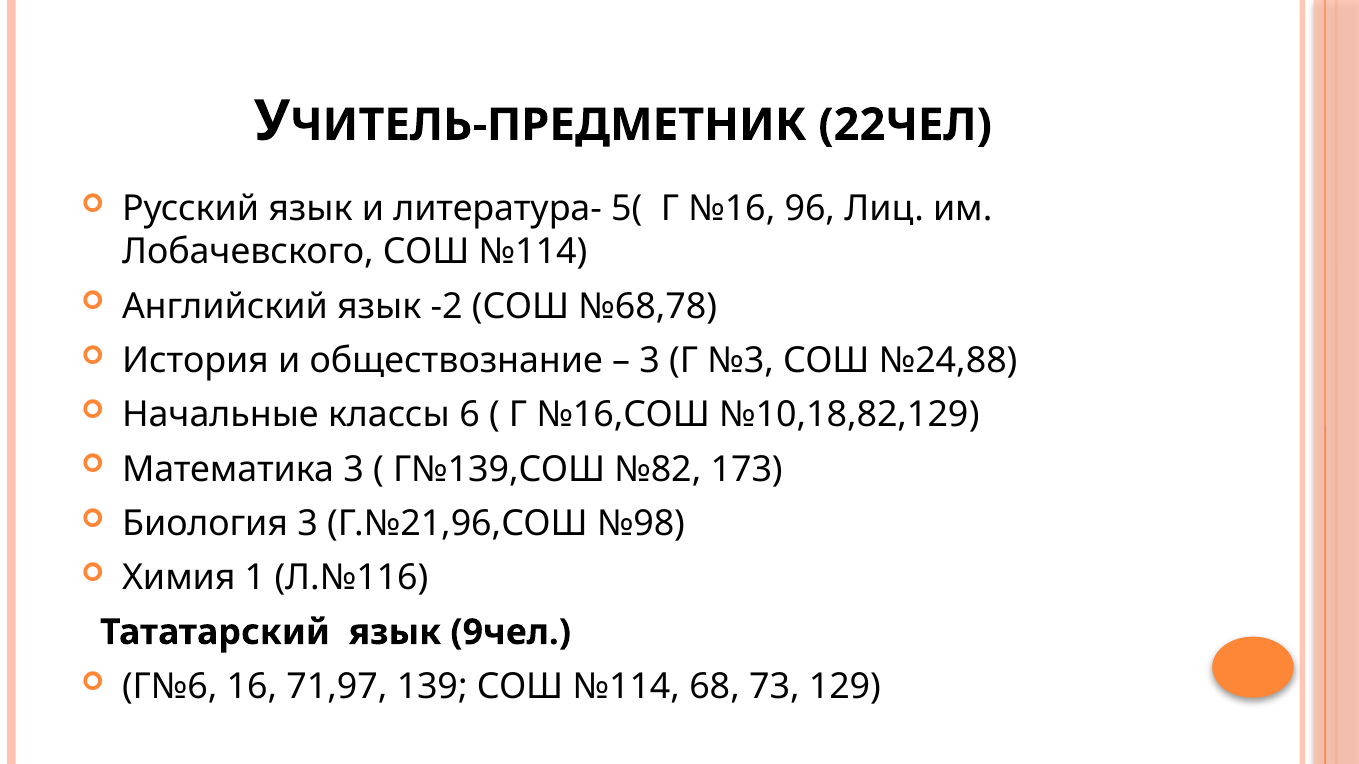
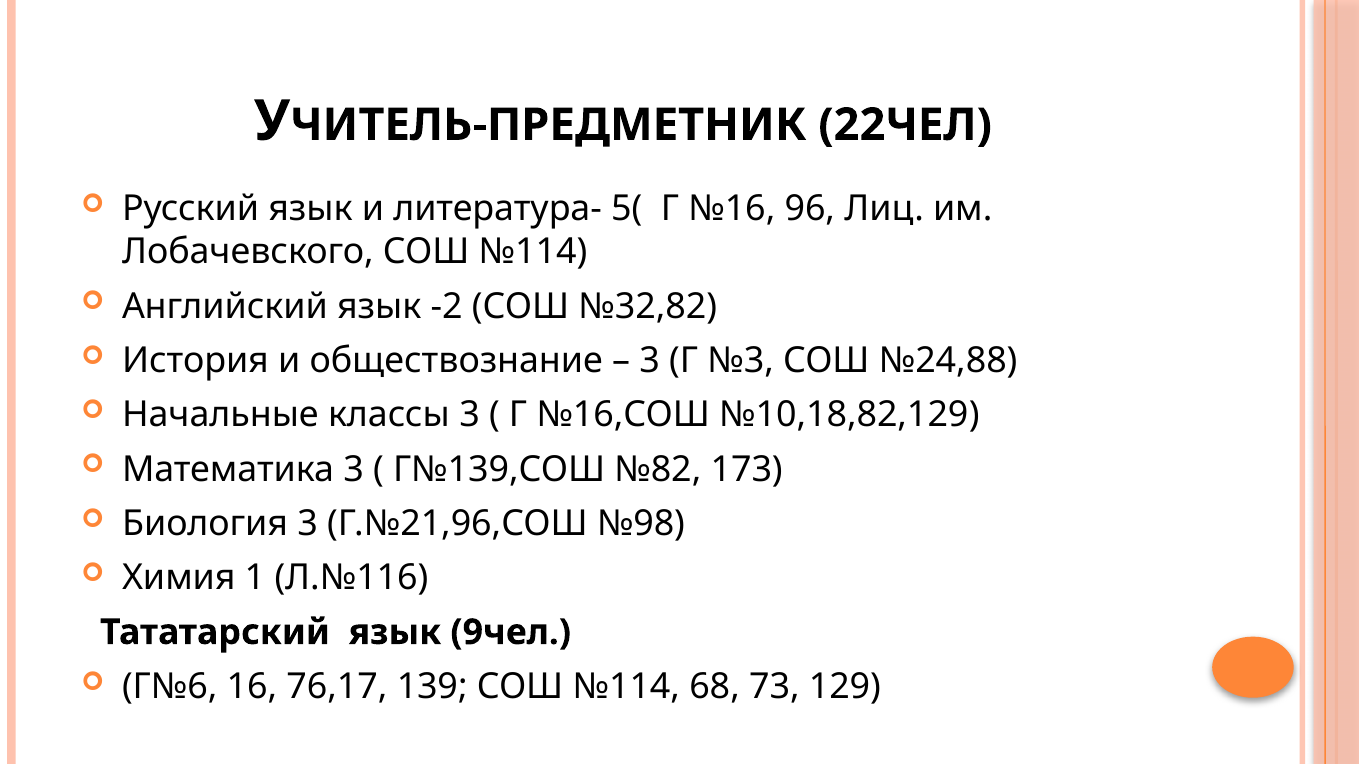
№68,78: №68,78 -> №32,82 (648, 306)
классы 6: 6 -> 3 (470, 415)
71,97: 71,97 -> 76,17 (337, 687)
